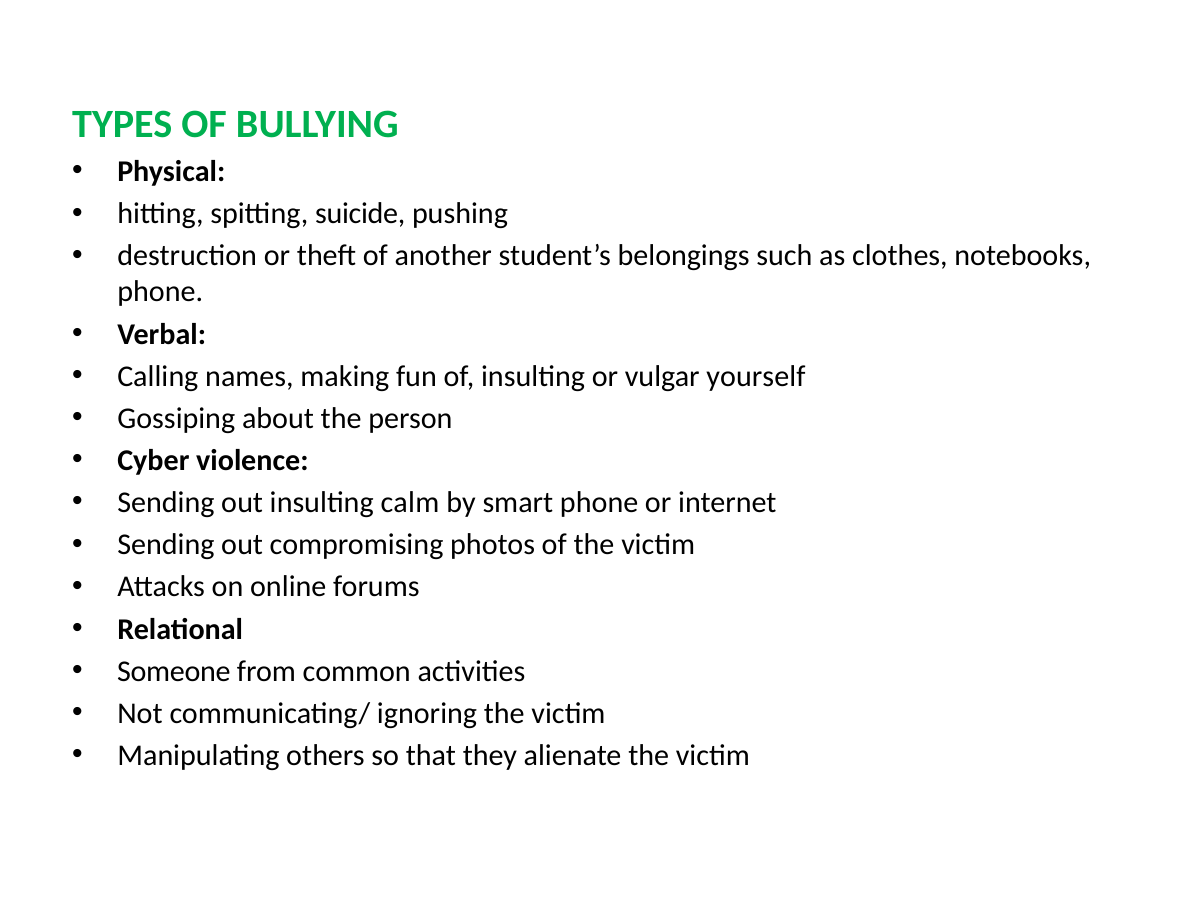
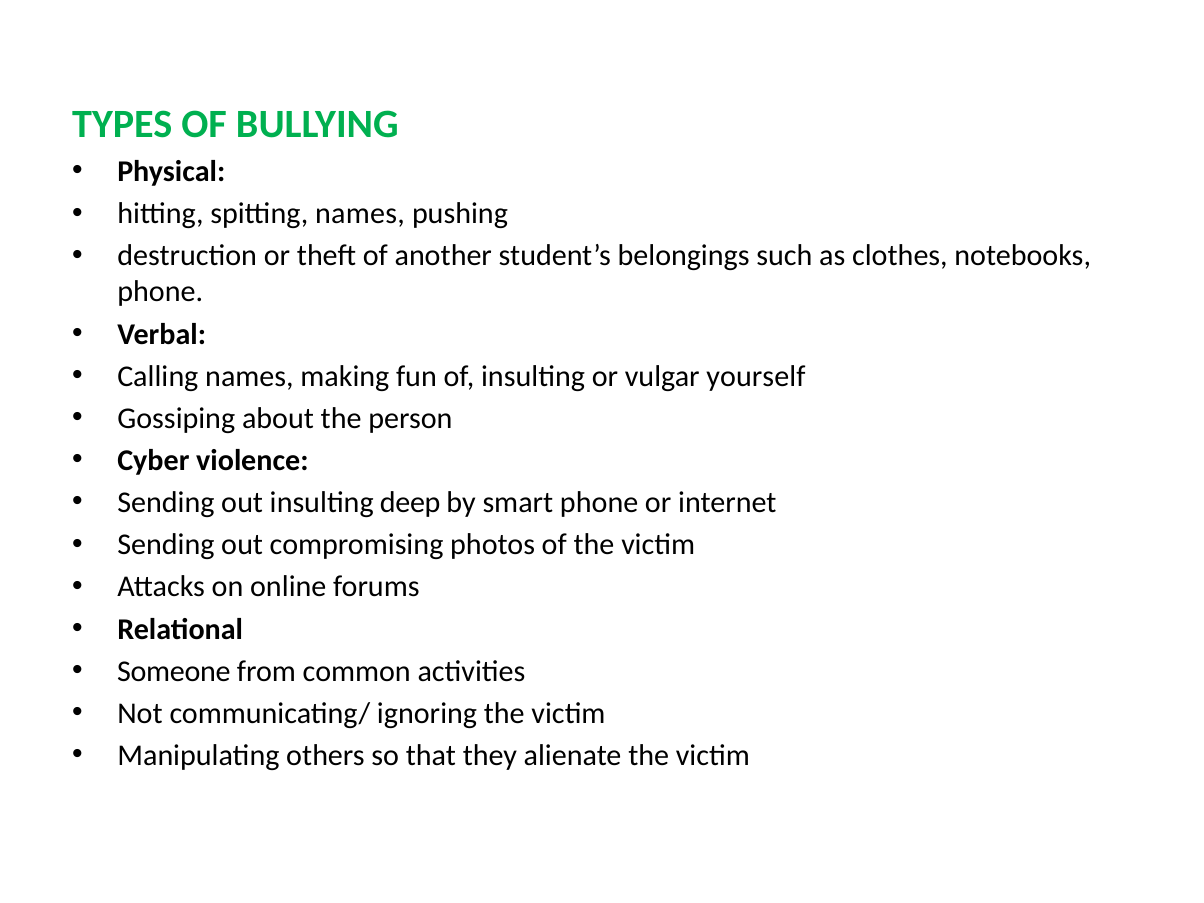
spitting suicide: suicide -> names (360, 214)
calm: calm -> deep (410, 503)
